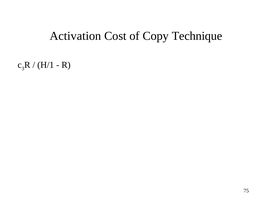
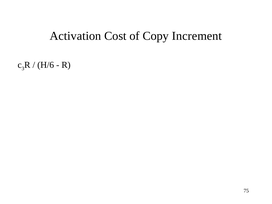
Technique: Technique -> Increment (197, 36)
H/1: H/1 -> H/6 (46, 65)
